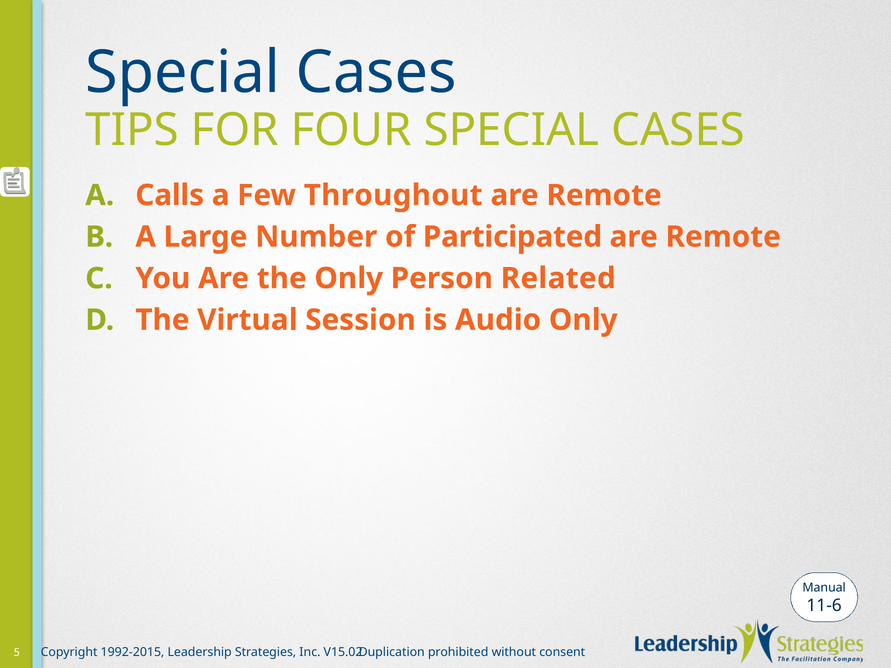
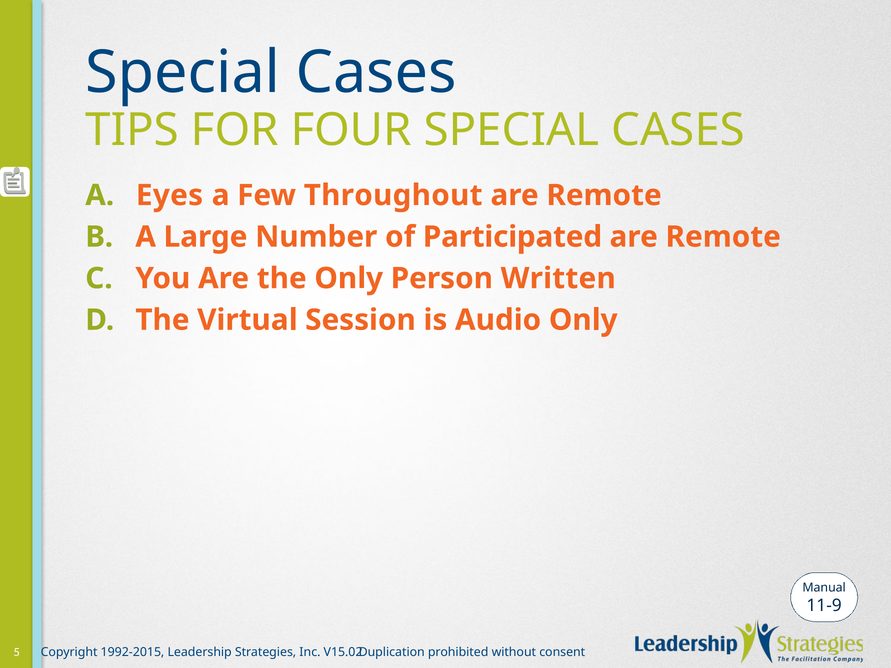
Calls: Calls -> Eyes (169, 195)
Related: Related -> Written (558, 279)
11-6: 11-6 -> 11-9 (824, 606)
